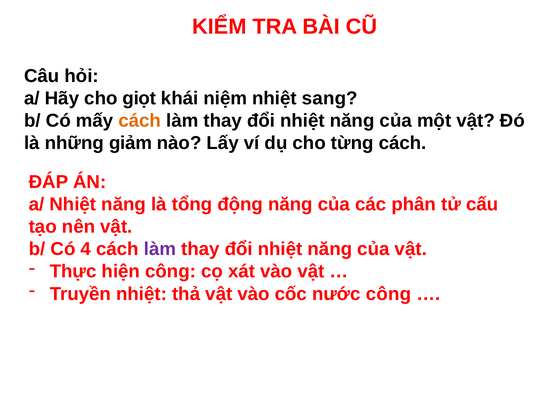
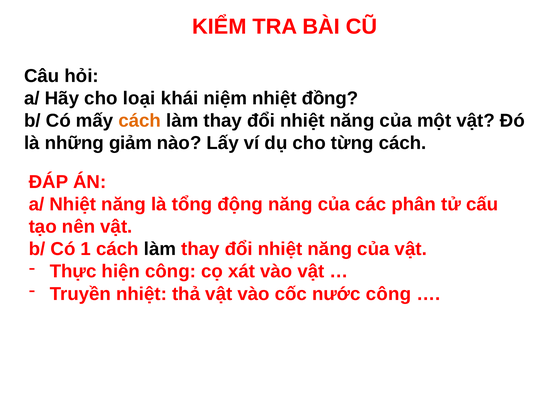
giọt: giọt -> loại (139, 98)
sang: sang -> đồng (330, 98)
4: 4 -> 1 (86, 249)
làm colour: purple -> black (160, 249)
